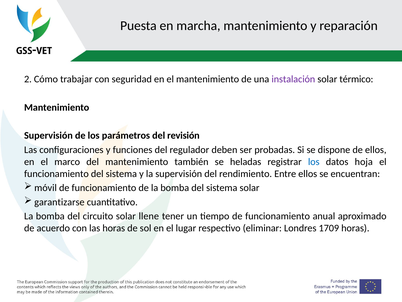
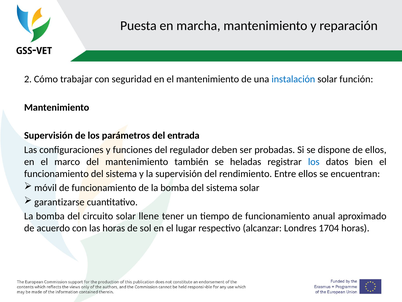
instalación colour: purple -> blue (293, 79)
térmico: térmico -> función (356, 79)
revisión: revisión -> entrada (183, 135)
hoja: hoja -> bien (364, 162)
eliminar: eliminar -> alcanzar (262, 228)
1709: 1709 -> 1704 (329, 228)
